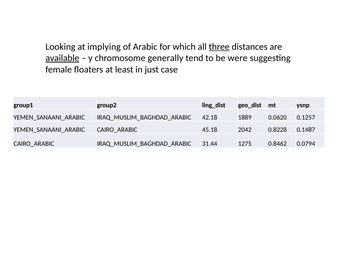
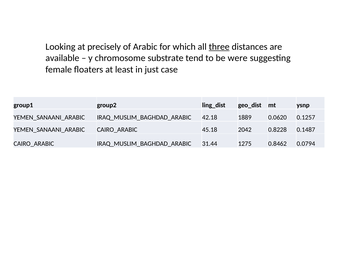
implying: implying -> precisely (104, 47)
available underline: present -> none (62, 58)
generally: generally -> substrate (166, 58)
